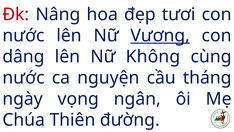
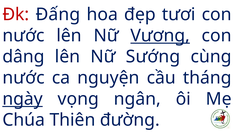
Nâng: Nâng -> Đấng (58, 14)
Không: Không -> Sướng (153, 57)
ngày underline: none -> present (23, 99)
